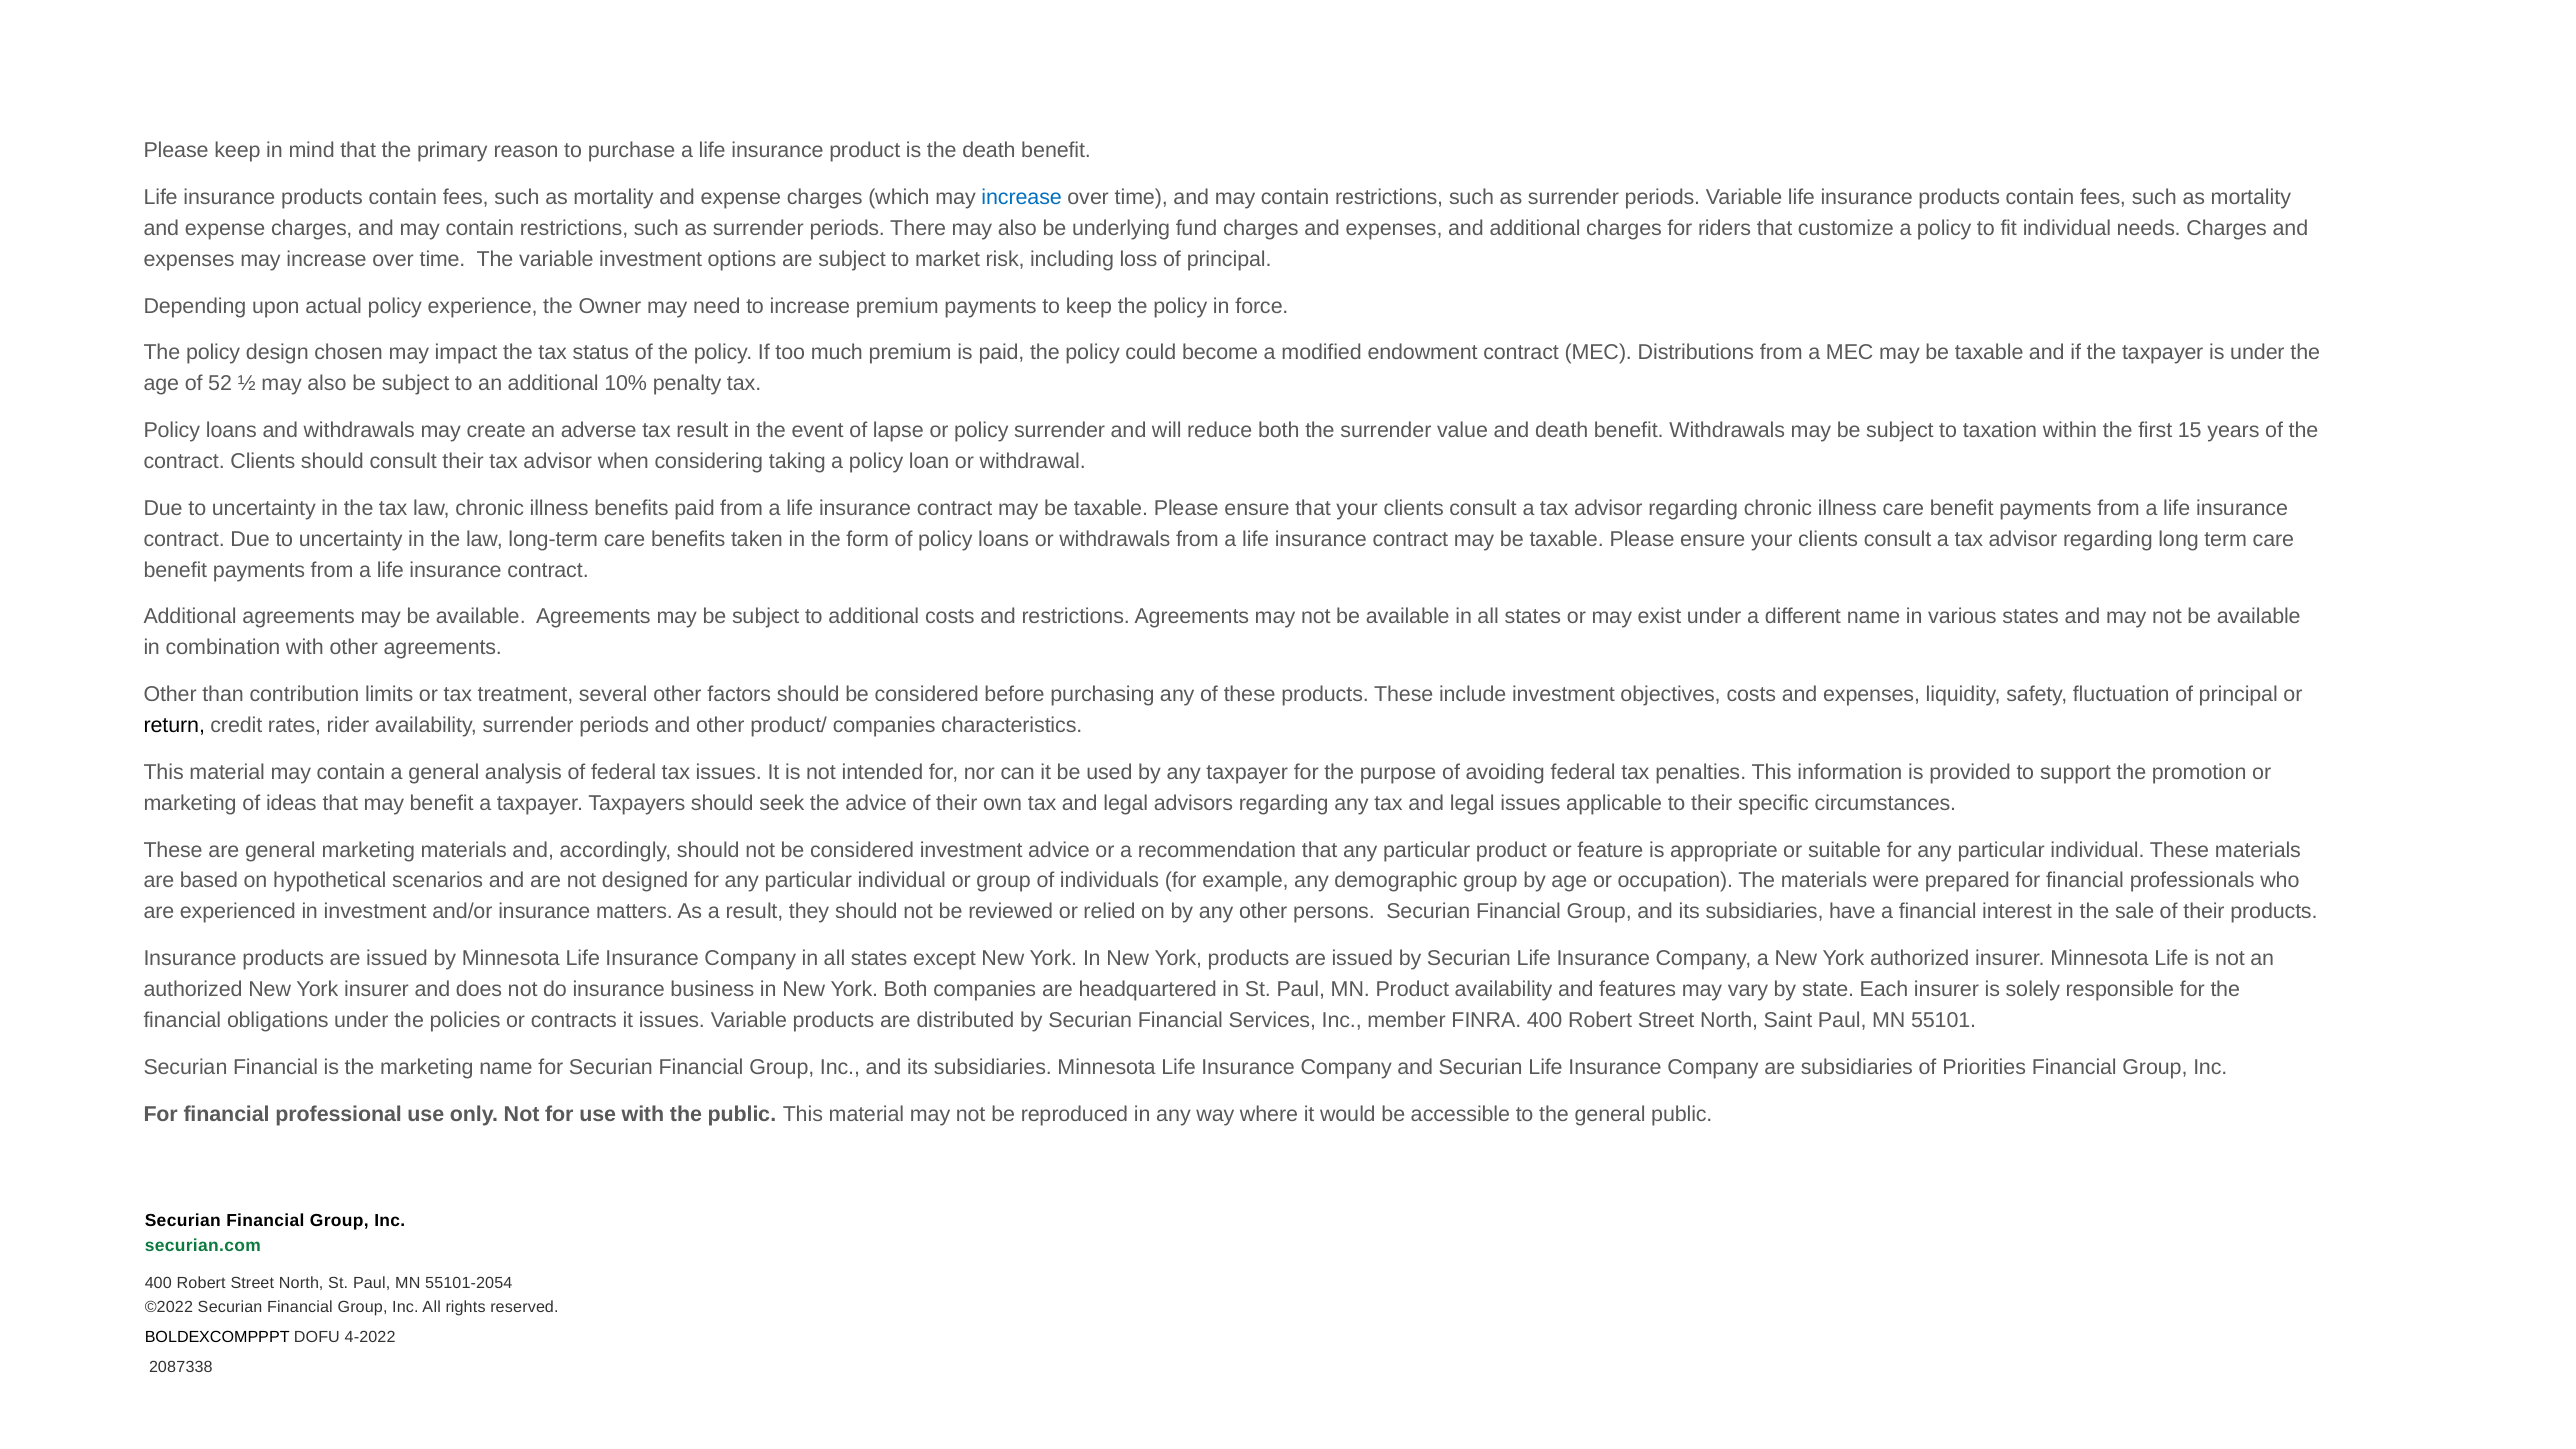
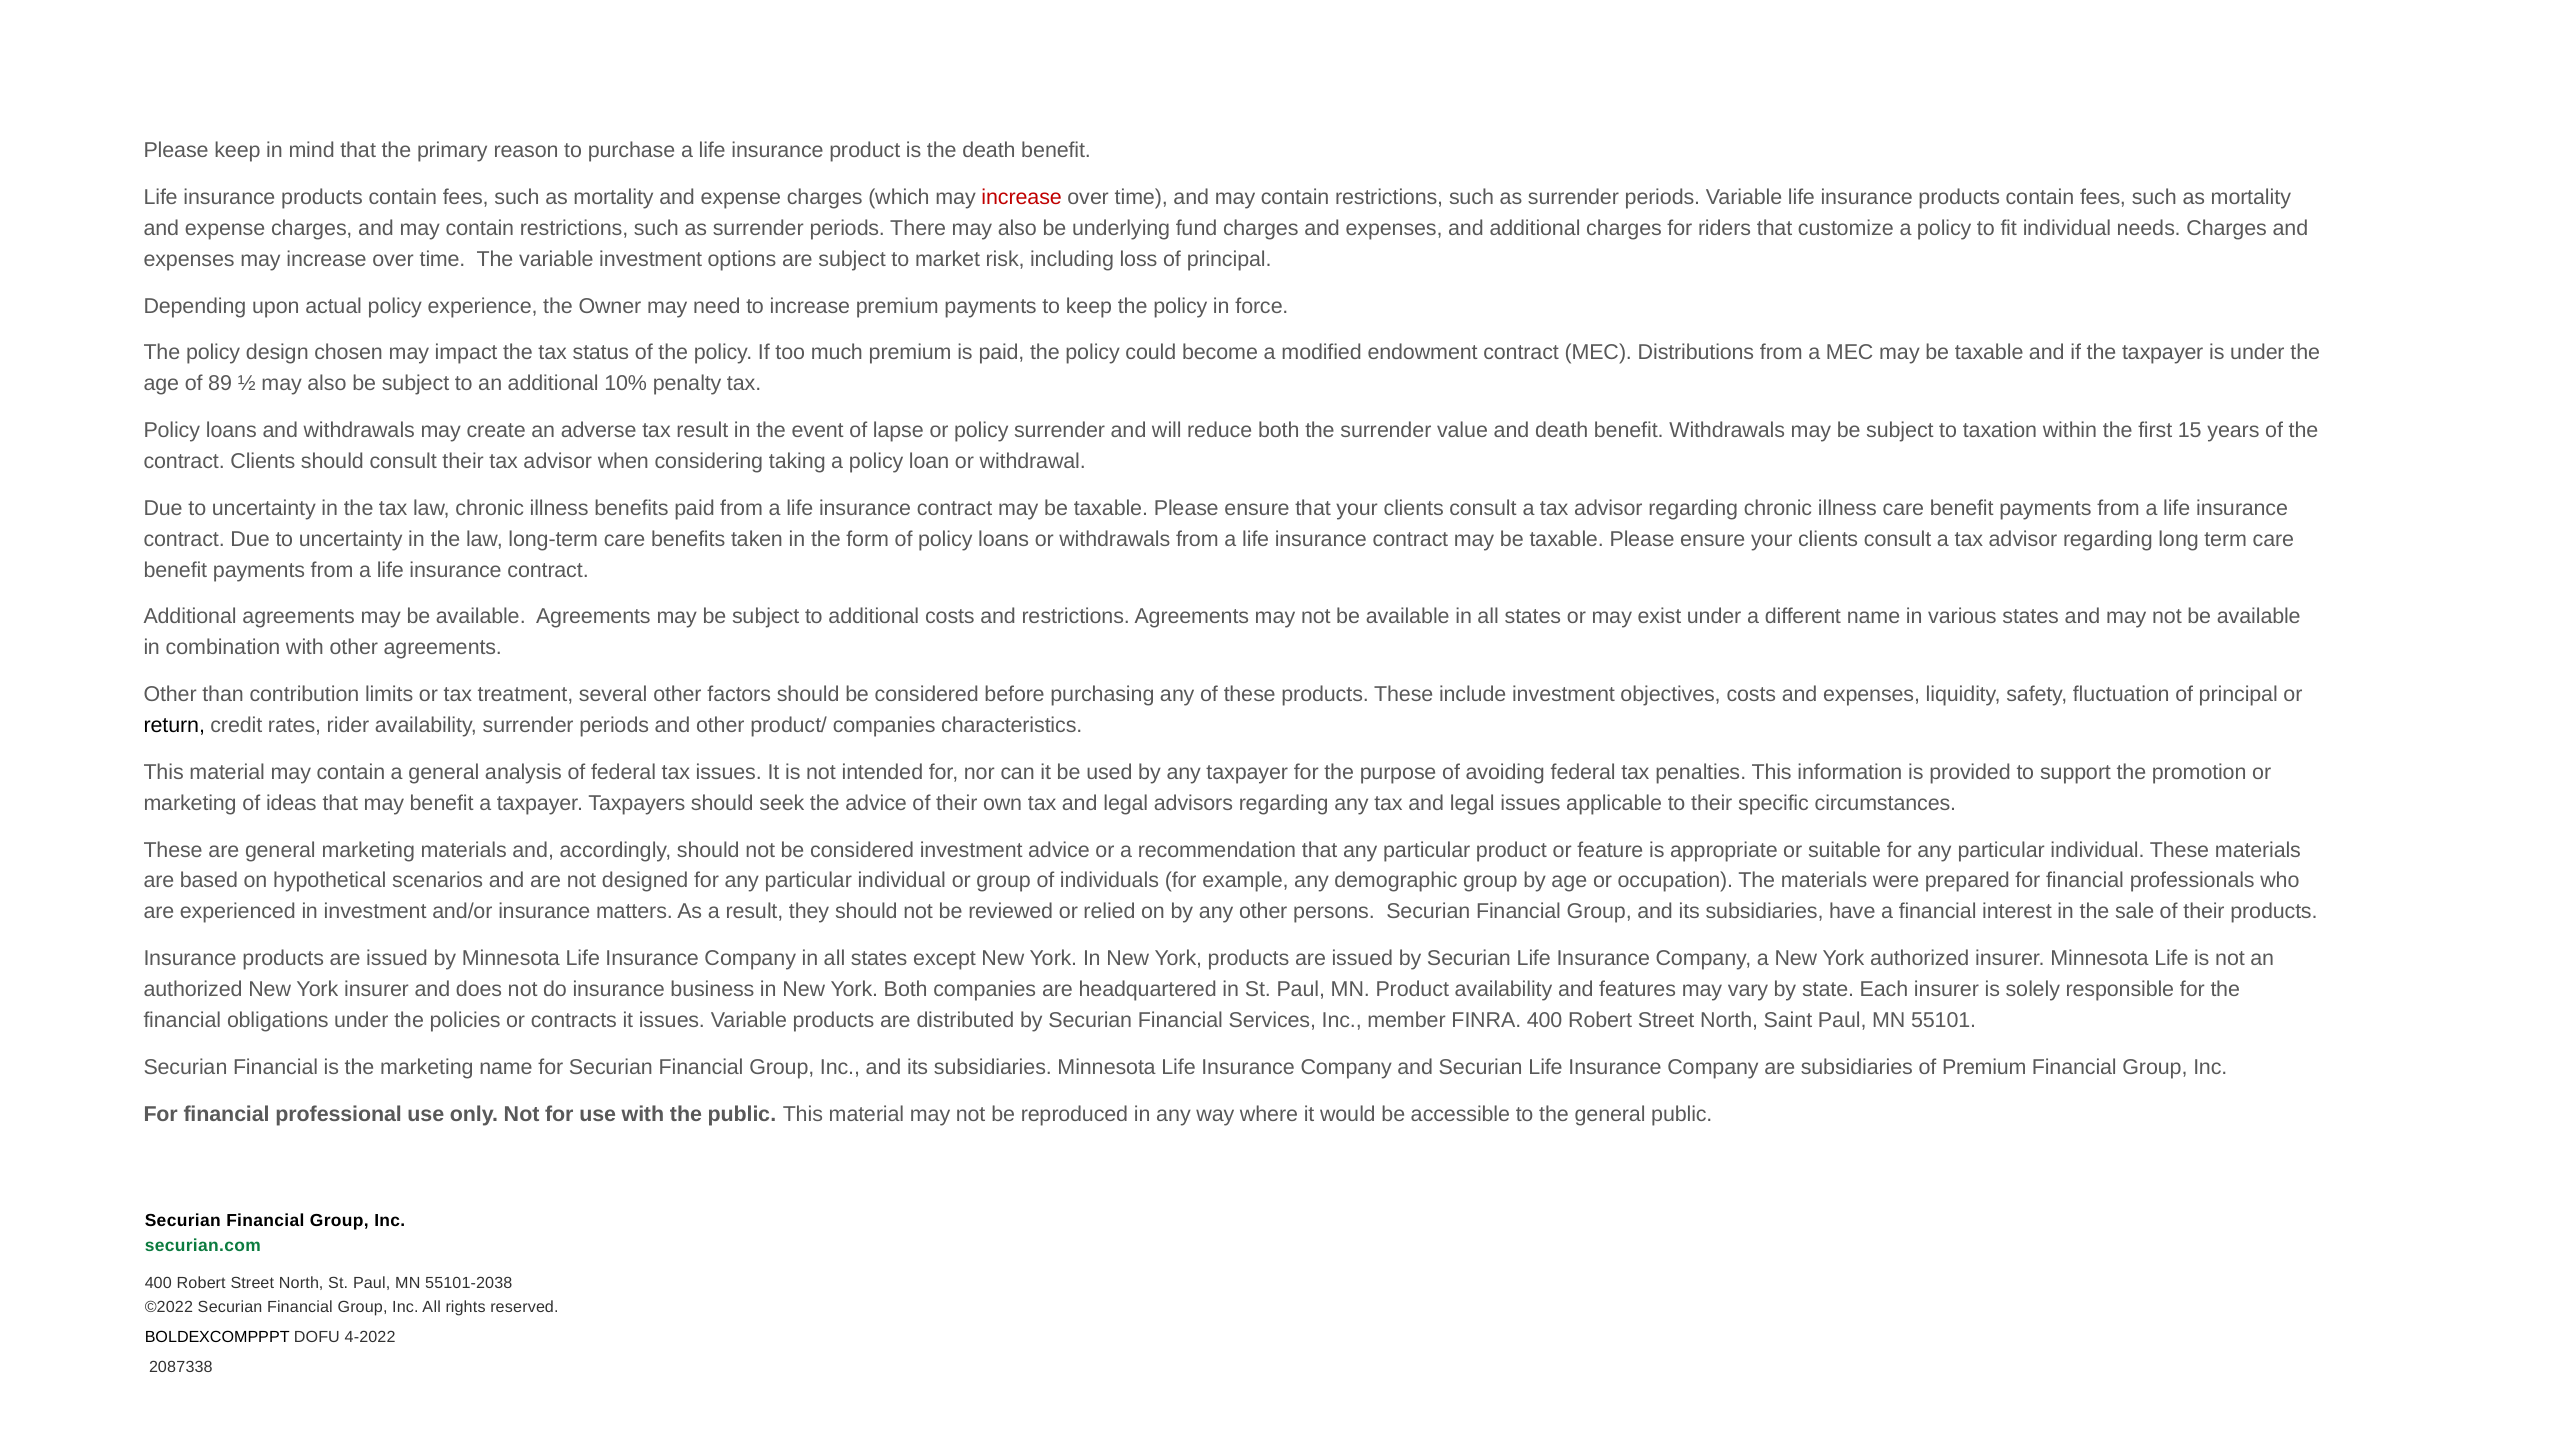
increase colour: blue -> red (1022, 197)
52: 52 -> 89 (220, 384)
of Priorities: Priorities -> Premium (1984, 1067)
55101-2054: 55101-2054 -> 55101-2038 (469, 1283)
